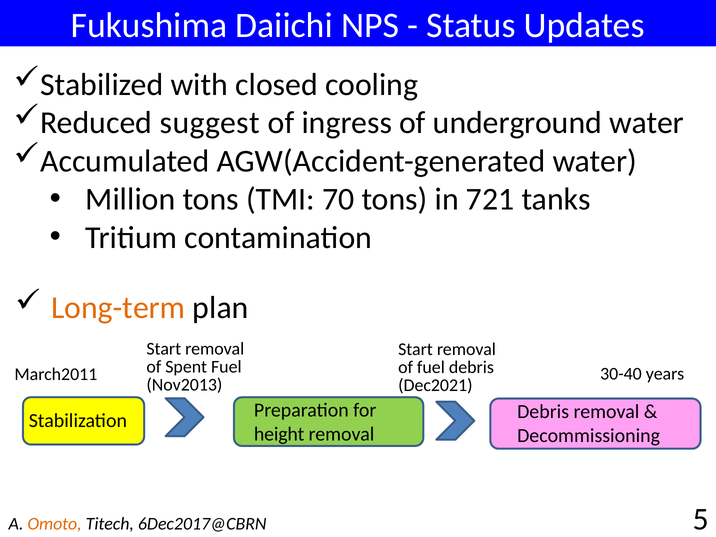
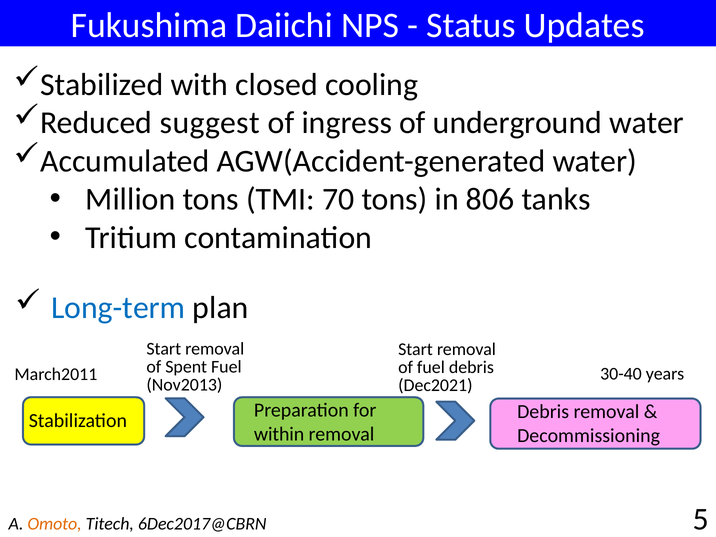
721: 721 -> 806 (490, 199)
Long-term colour: orange -> blue (118, 308)
height: height -> within (279, 434)
